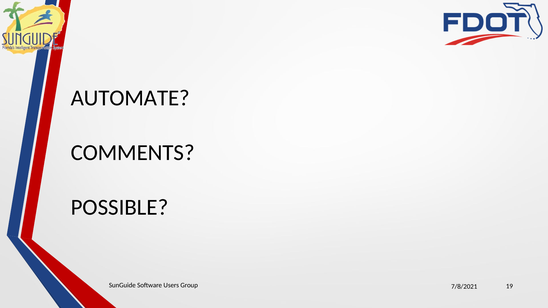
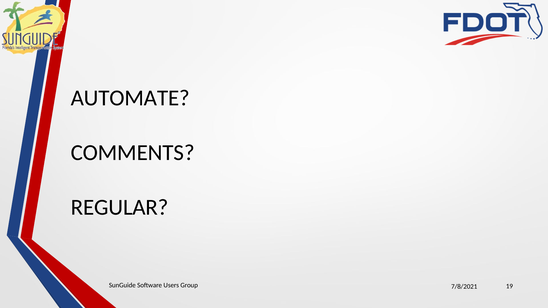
POSSIBLE: POSSIBLE -> REGULAR (120, 208)
